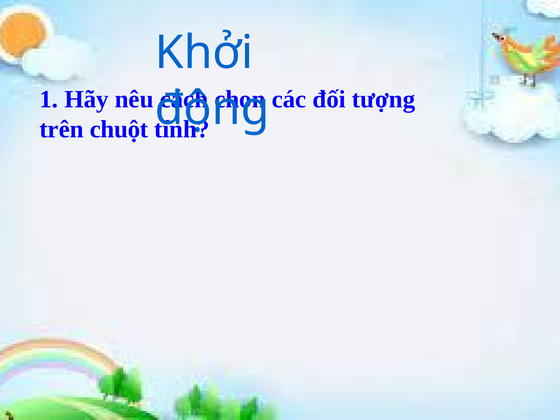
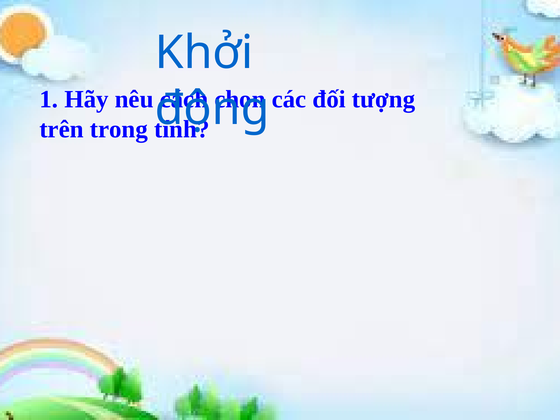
chuột: chuột -> trong (119, 129)
